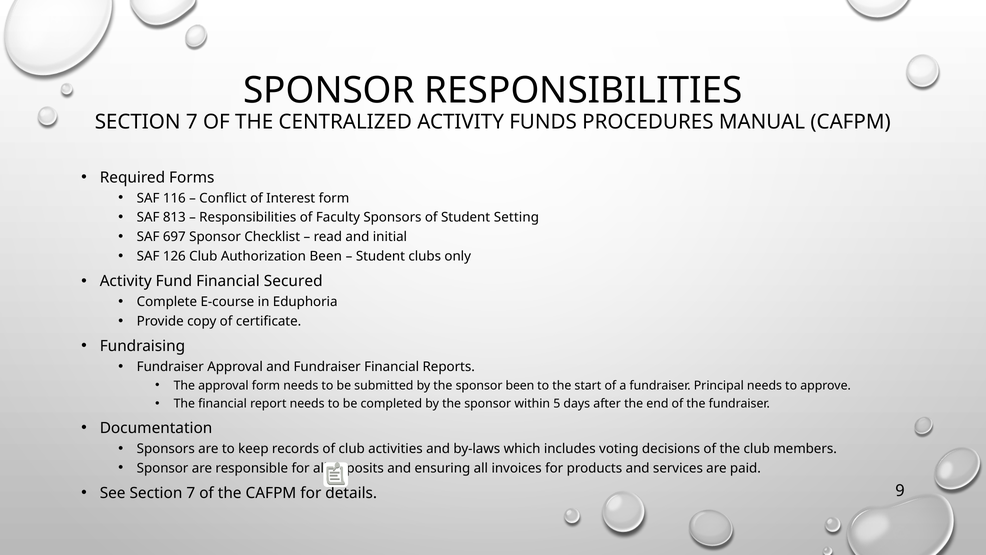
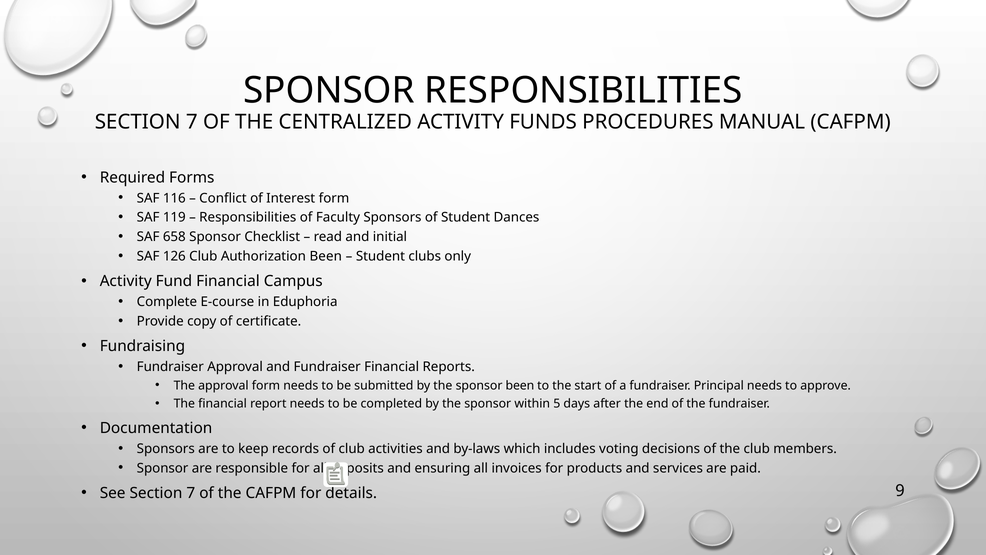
813: 813 -> 119 (174, 217)
Setting: Setting -> Dances (516, 217)
697: 697 -> 658 (174, 237)
Secured: Secured -> Campus (293, 281)
